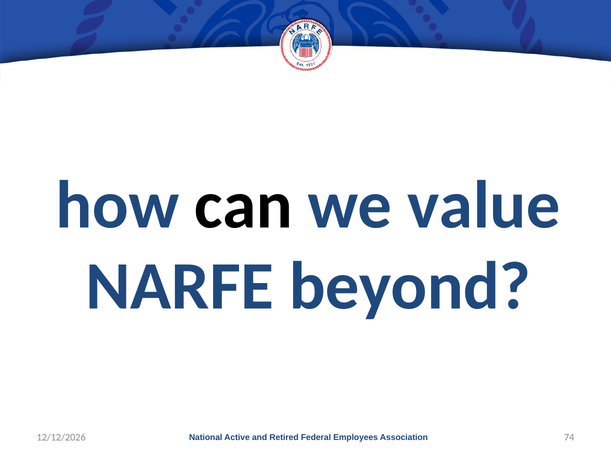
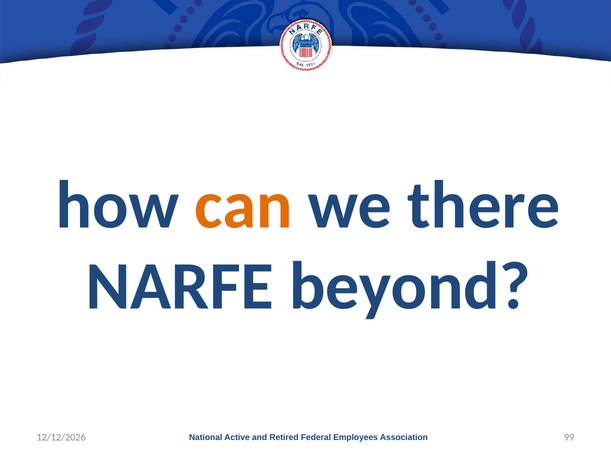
can colour: black -> orange (243, 205)
value: value -> there (484, 205)
74: 74 -> 99 (569, 438)
